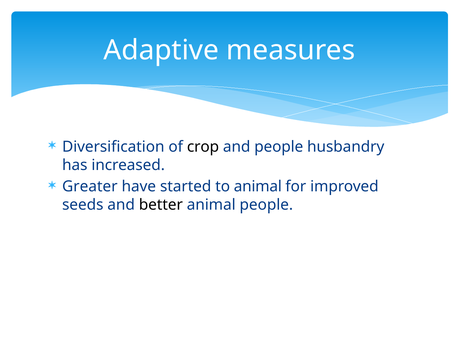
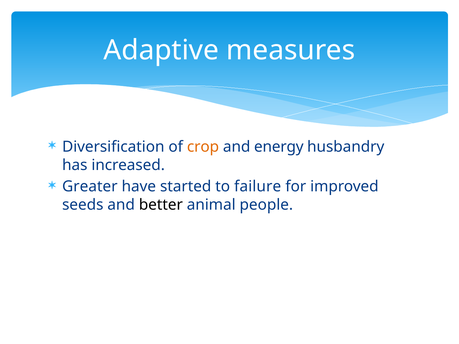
crop colour: black -> orange (203, 147)
and people: people -> energy (279, 147)
to animal: animal -> failure (258, 187)
